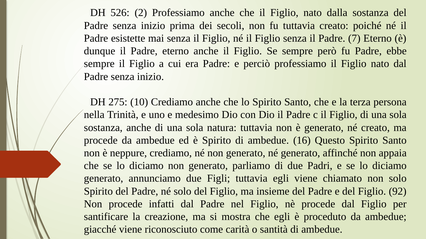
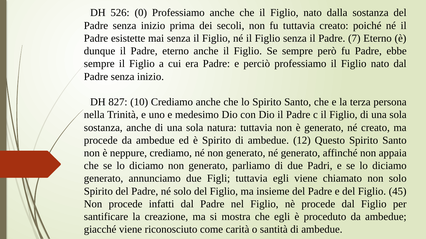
2: 2 -> 0 (141, 13)
275: 275 -> 827 (118, 102)
16: 16 -> 12 (302, 141)
92: 92 -> 45 (398, 192)
